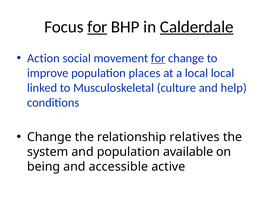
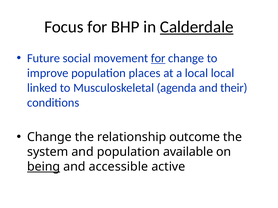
for underline: present -> none (97, 27)
Action: Action -> Future (44, 58)
culture: culture -> agenda (177, 88)
help: help -> their (234, 88)
relatives: relatives -> outcome (195, 137)
being underline: none -> present (44, 167)
